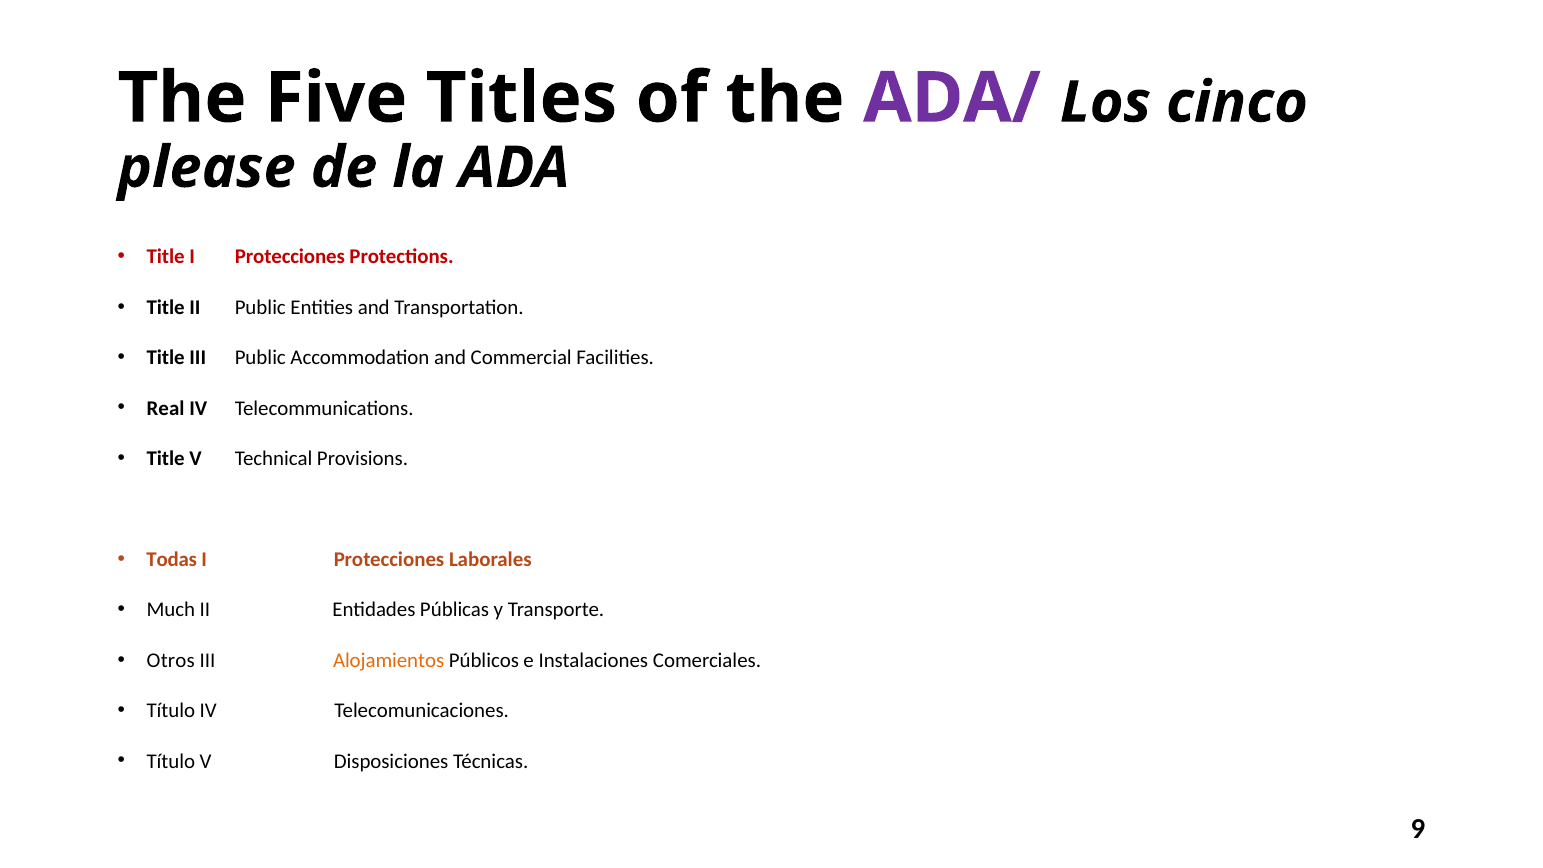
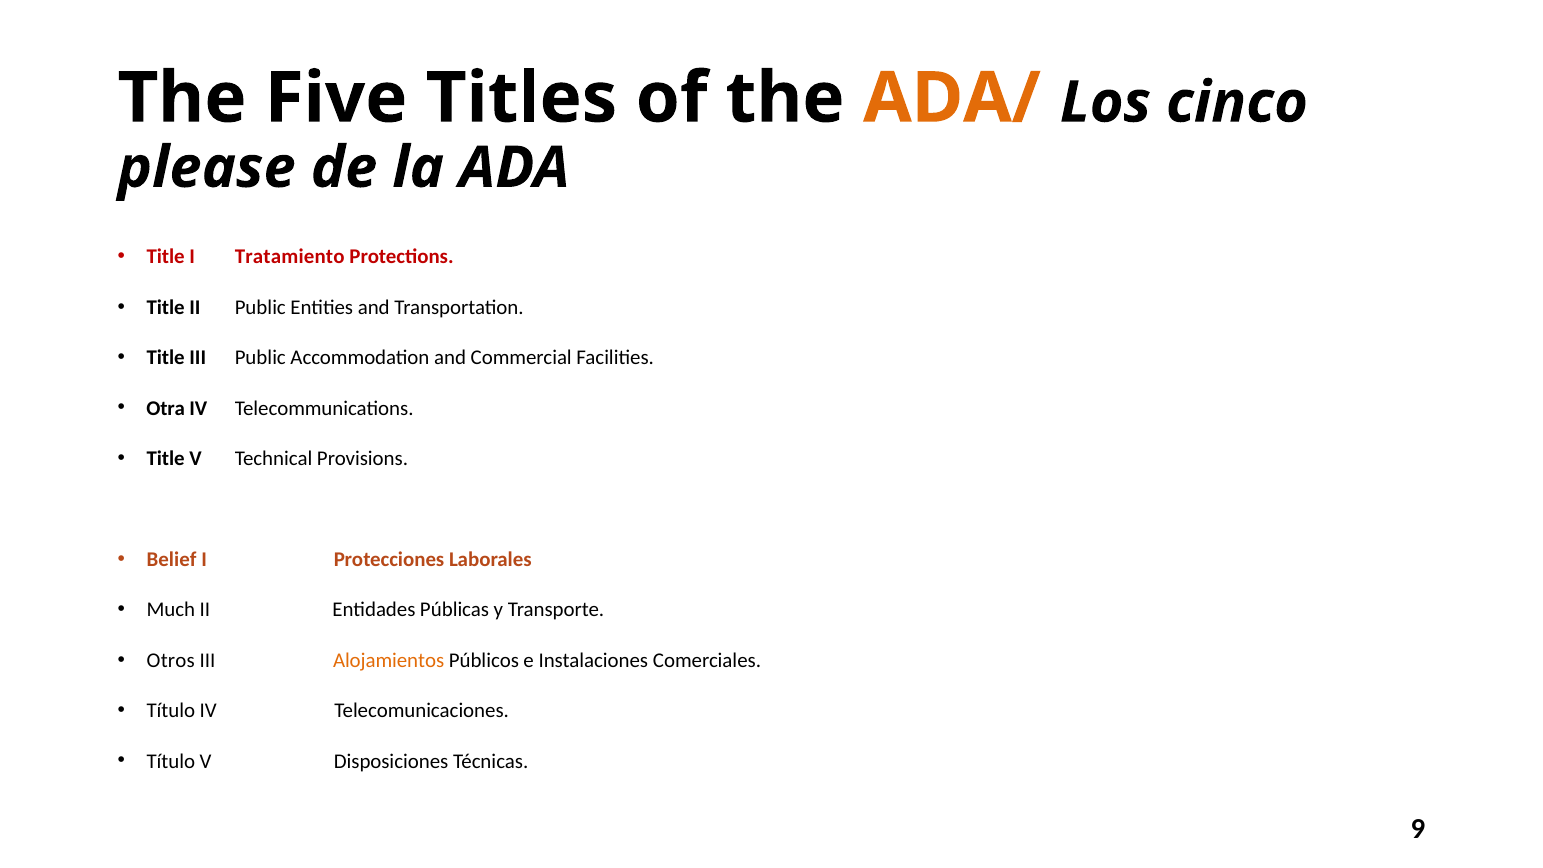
ADA/ colour: purple -> orange (952, 98)
Title I Protecciones: Protecciones -> Tratamiento (290, 257)
Real: Real -> Otra (166, 408)
Todas: Todas -> Belief (172, 559)
